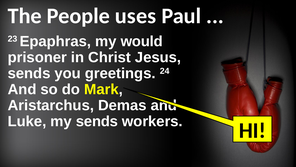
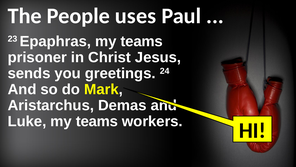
Epaphras my would: would -> teams (142, 41)
Luke my sends: sends -> teams (97, 121)
